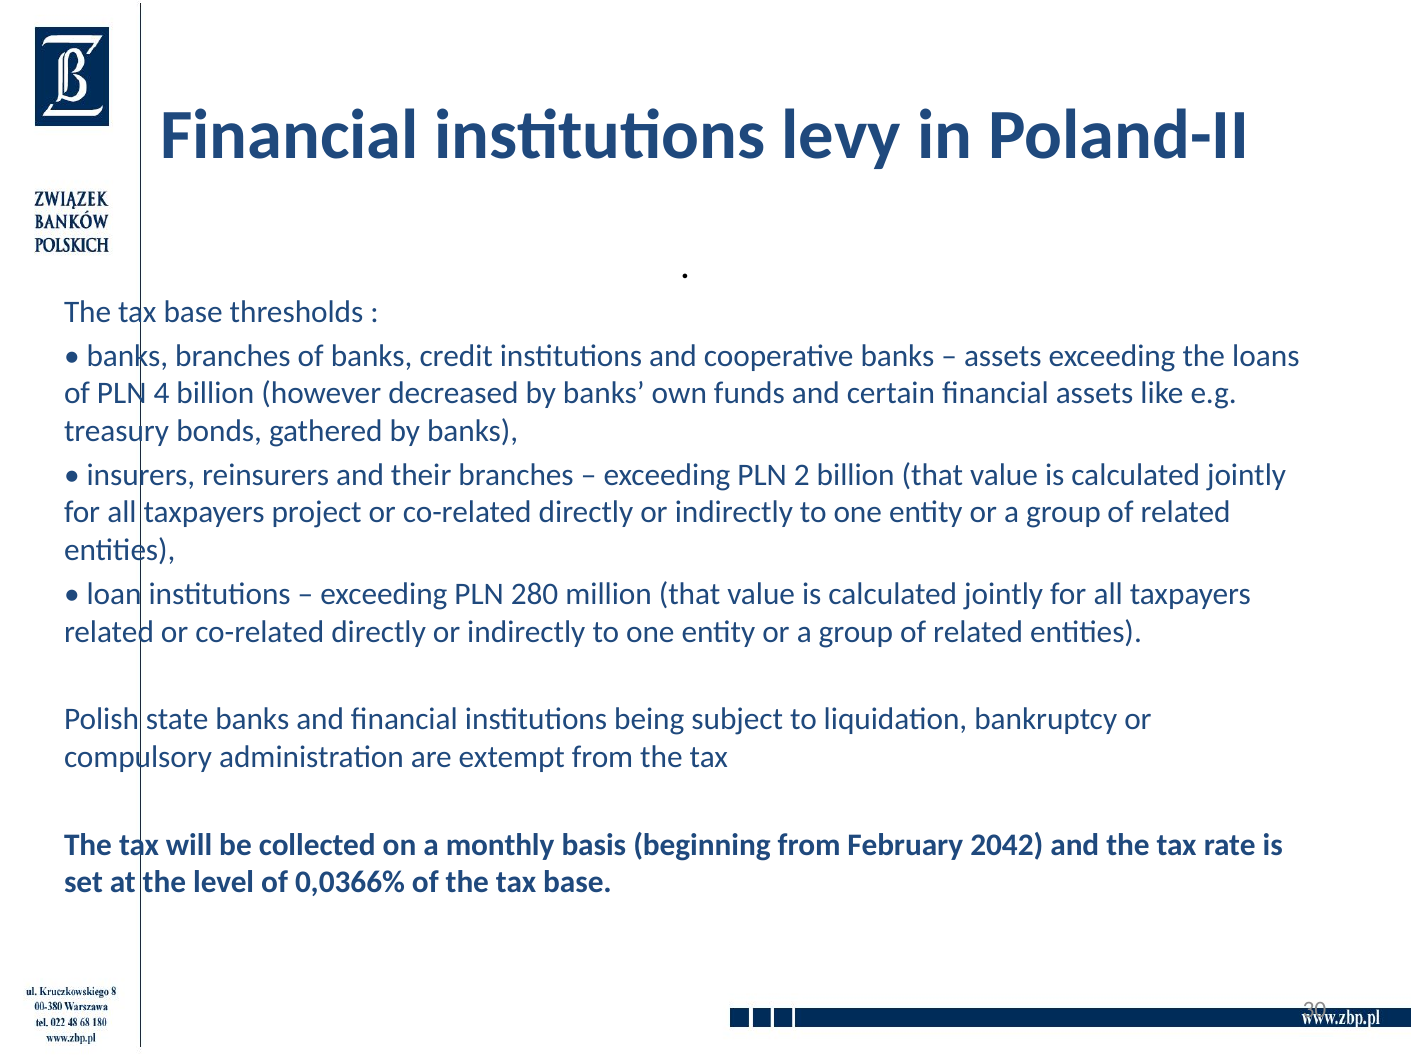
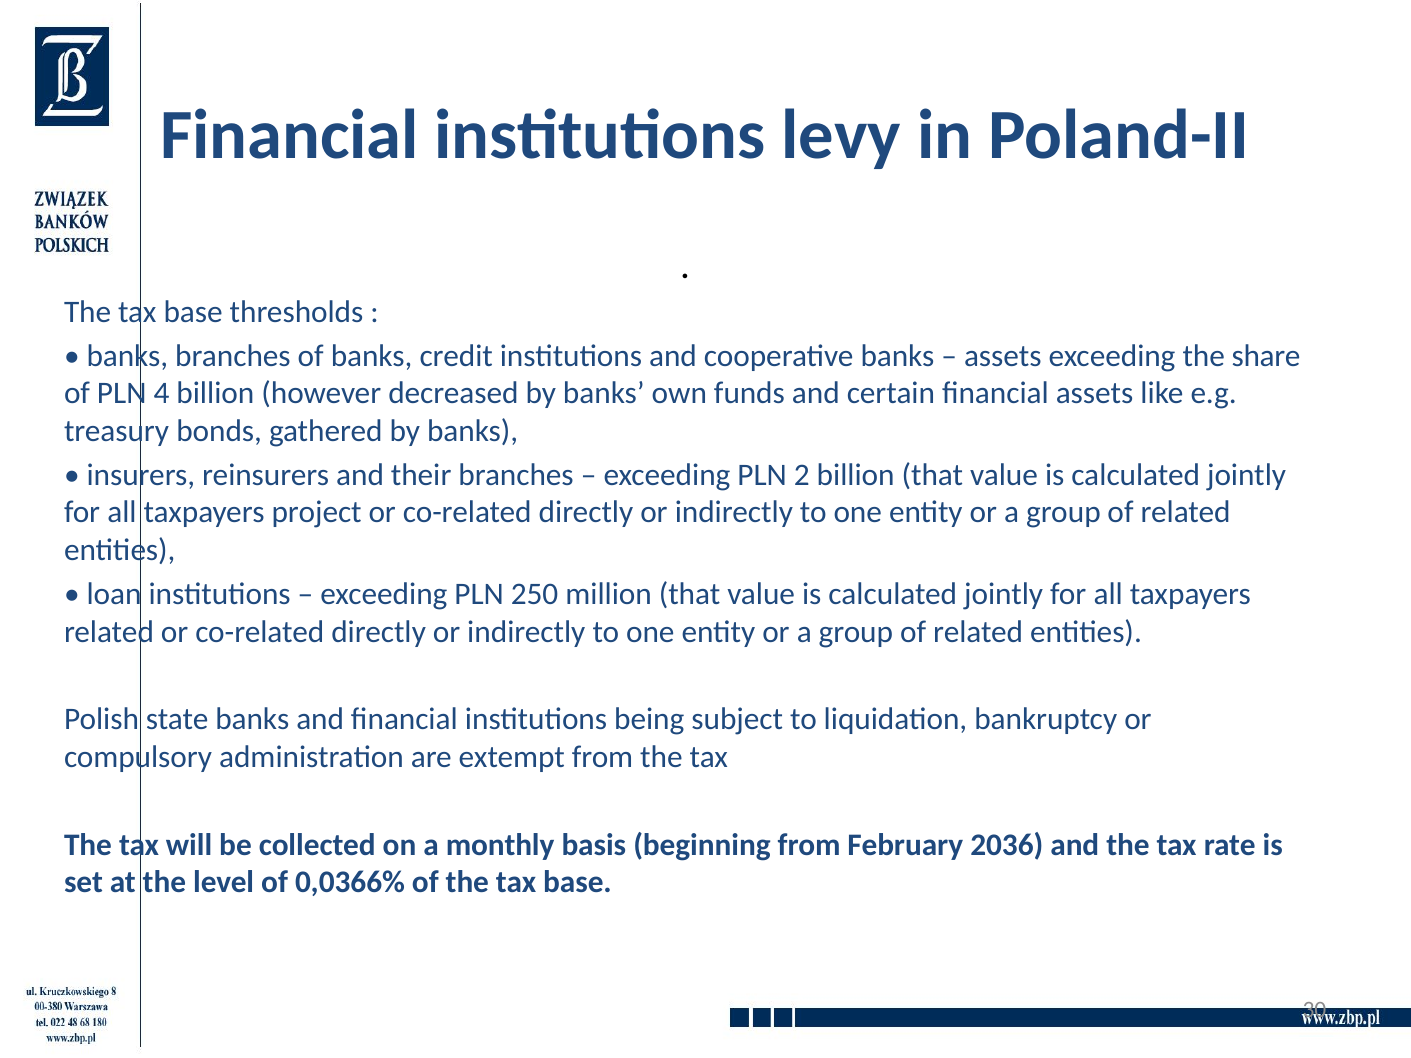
loans: loans -> share (1266, 356)
280: 280 -> 250 (535, 594)
2042: 2042 -> 2036 (1007, 845)
